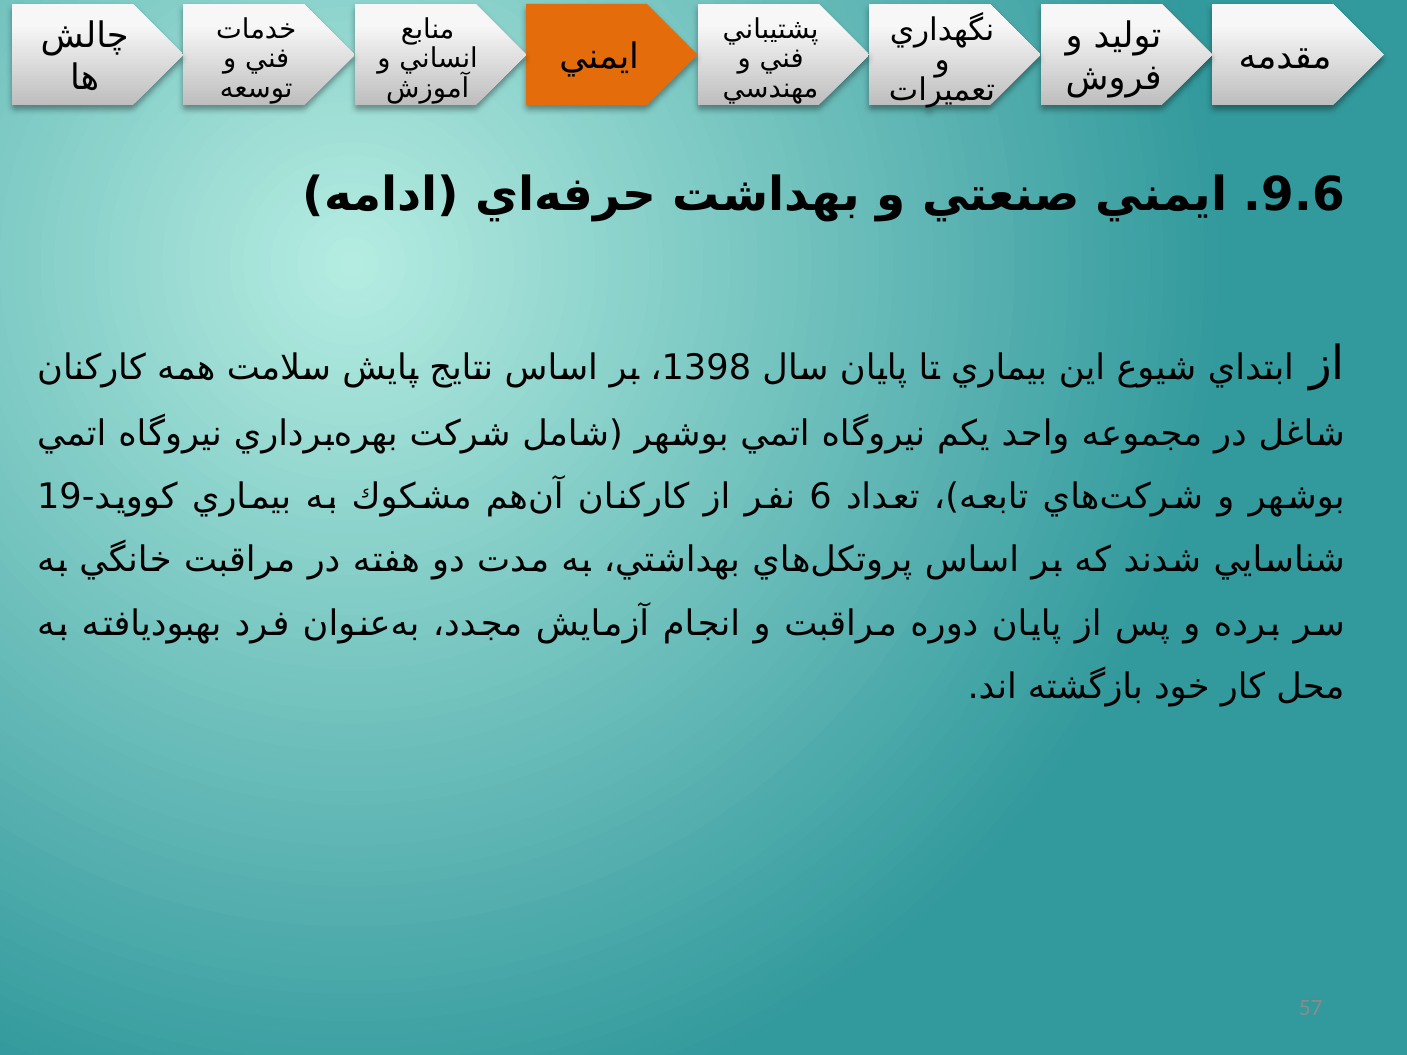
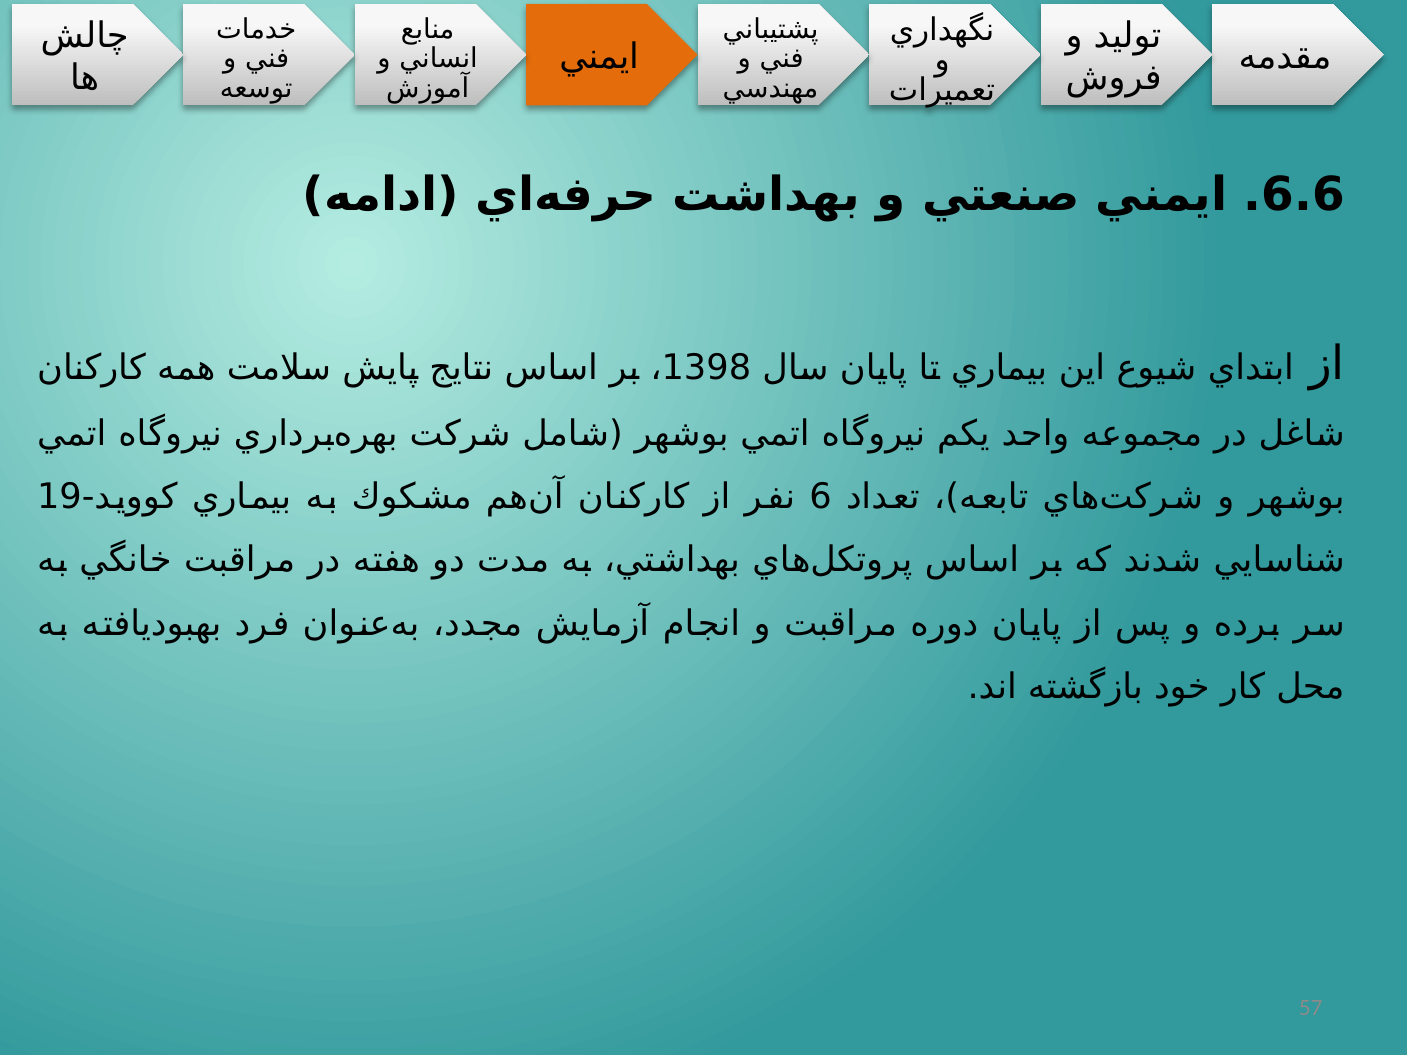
9.6: 9.6 -> 6.6 (1303, 195)
